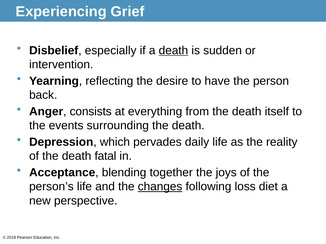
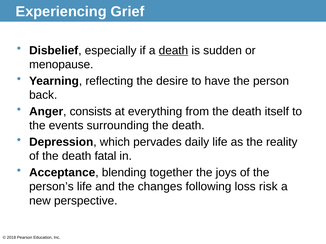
intervention: intervention -> menopause (61, 65)
changes underline: present -> none (160, 187)
diet: diet -> risk (268, 187)
